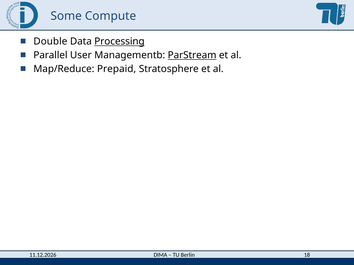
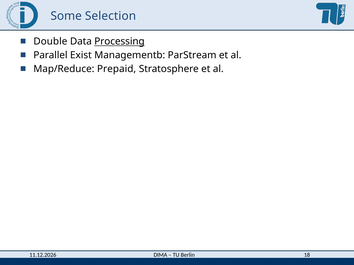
Compute: Compute -> Selection (110, 16)
User: User -> Exist (81, 55)
ParStream underline: present -> none (192, 55)
